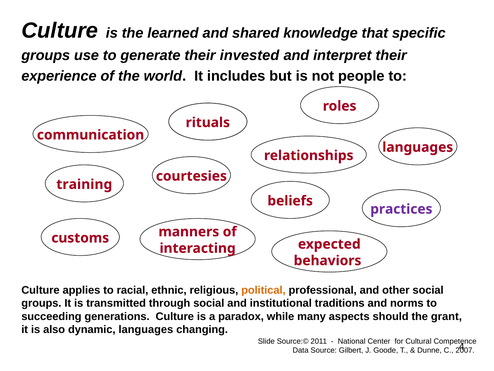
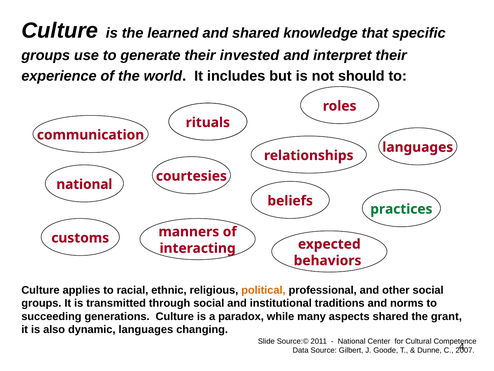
people: people -> should (361, 76)
training: training -> national (84, 184)
practices colour: purple -> green (401, 209)
aspects should: should -> shared (391, 316)
